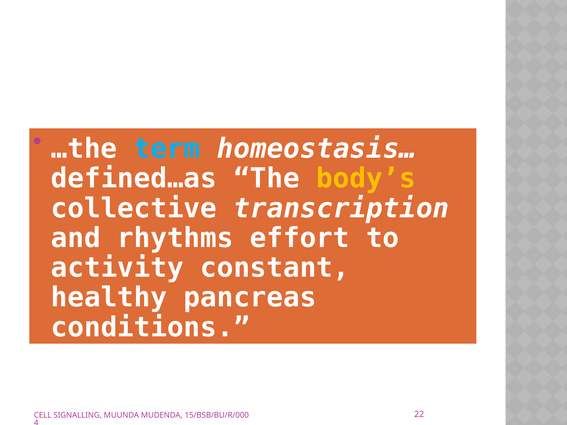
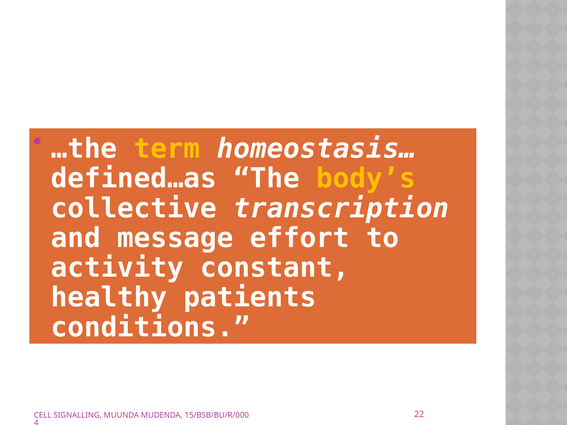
term colour: light blue -> yellow (167, 149)
rhythms: rhythms -> message (175, 238)
pancreas: pancreas -> patients (250, 298)
